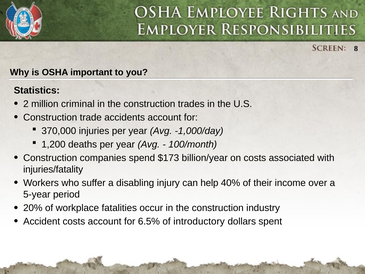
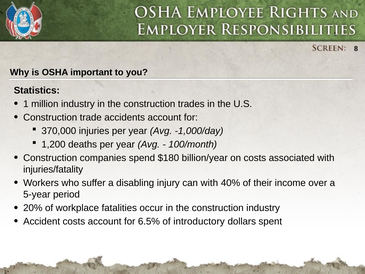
2: 2 -> 1 (26, 104)
million criminal: criminal -> industry (78, 104)
$173: $173 -> $180 (168, 158)
can help: help -> with (209, 183)
